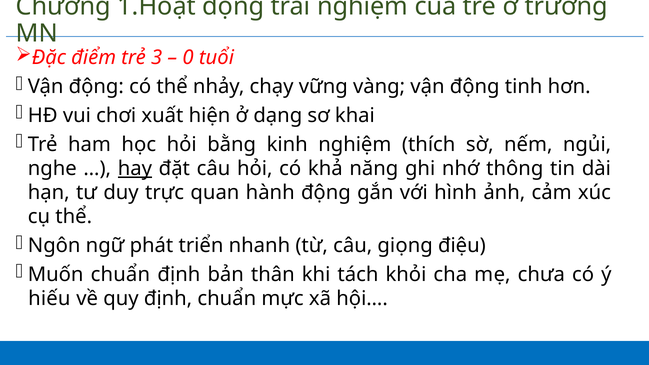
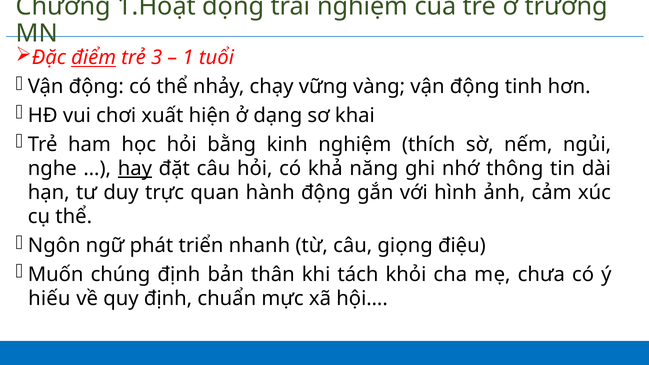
điểm underline: none -> present (94, 58)
0: 0 -> 1 (188, 58)
Muốn chuẩn: chuẩn -> chúng (120, 275)
